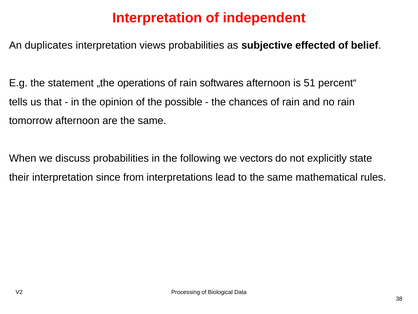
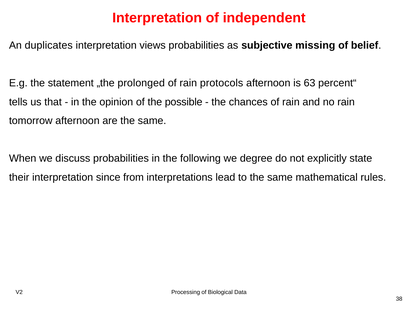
effected: effected -> missing (315, 45)
operations: operations -> prolonged (141, 83)
softwares: softwares -> protocols (222, 83)
51: 51 -> 63 (310, 83)
vectors: vectors -> degree (256, 158)
